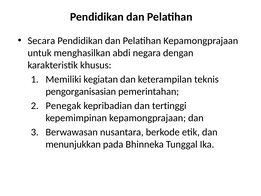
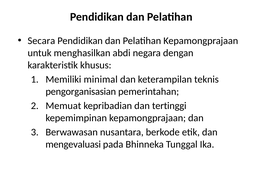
kegiatan: kegiatan -> minimal (101, 79)
Penegak: Penegak -> Memuat (63, 106)
menunjukkan: menunjukkan -> mengevaluasi (73, 144)
